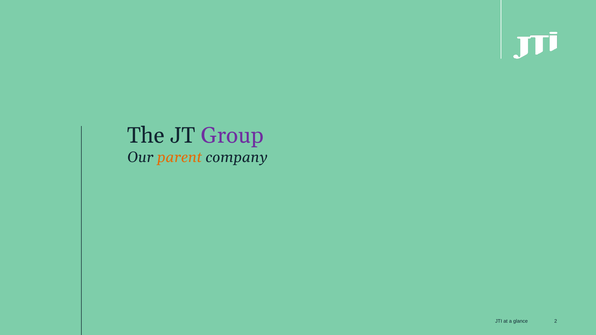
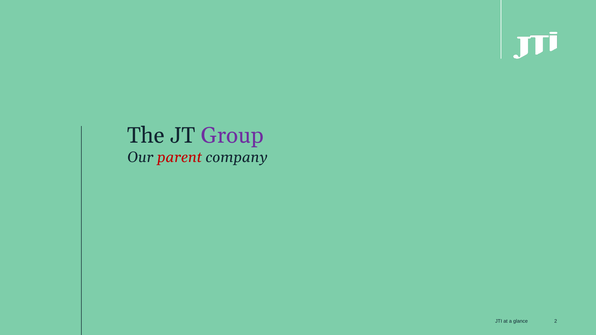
parent colour: orange -> red (180, 157)
